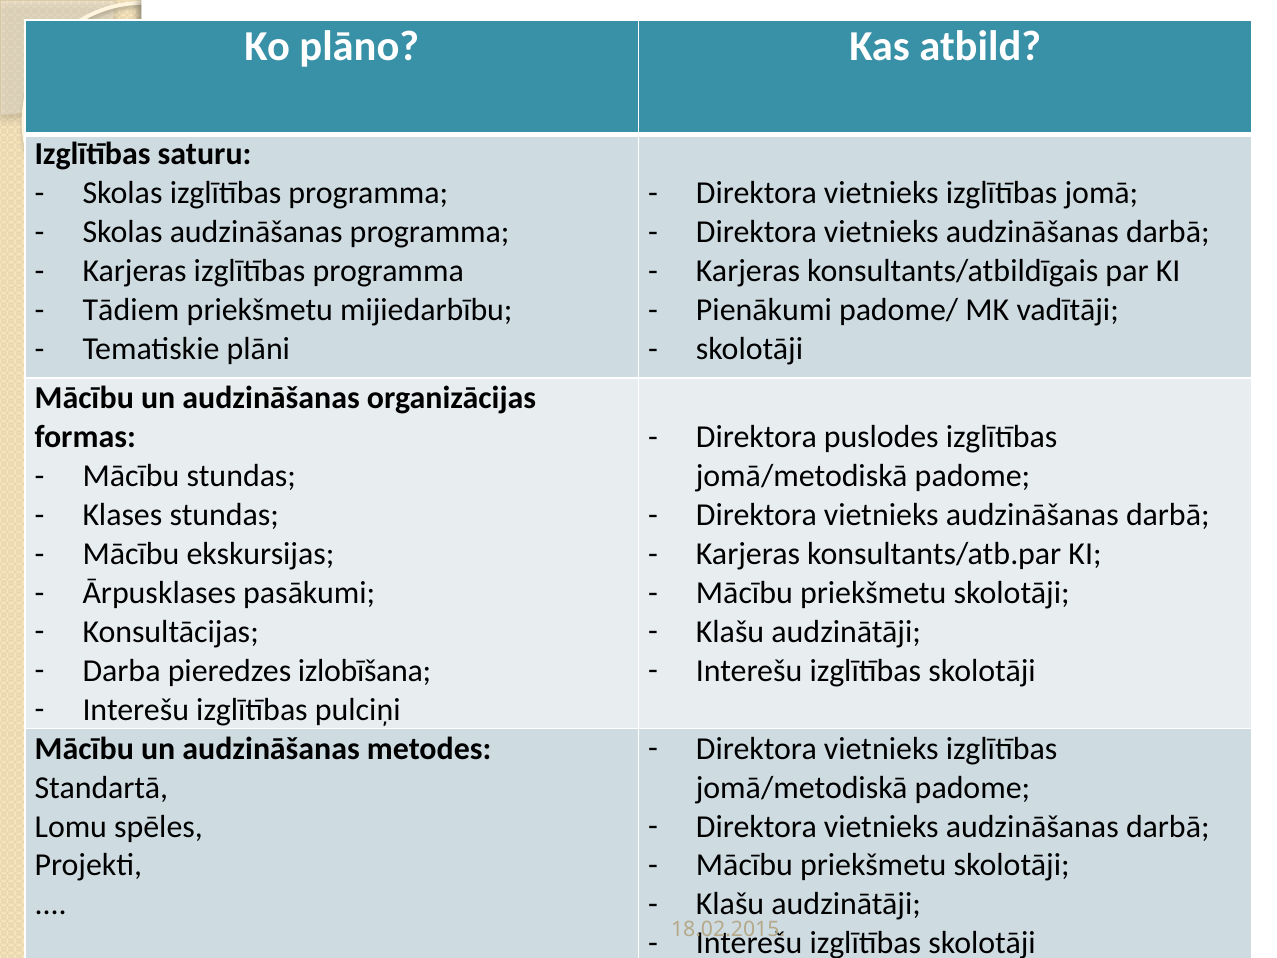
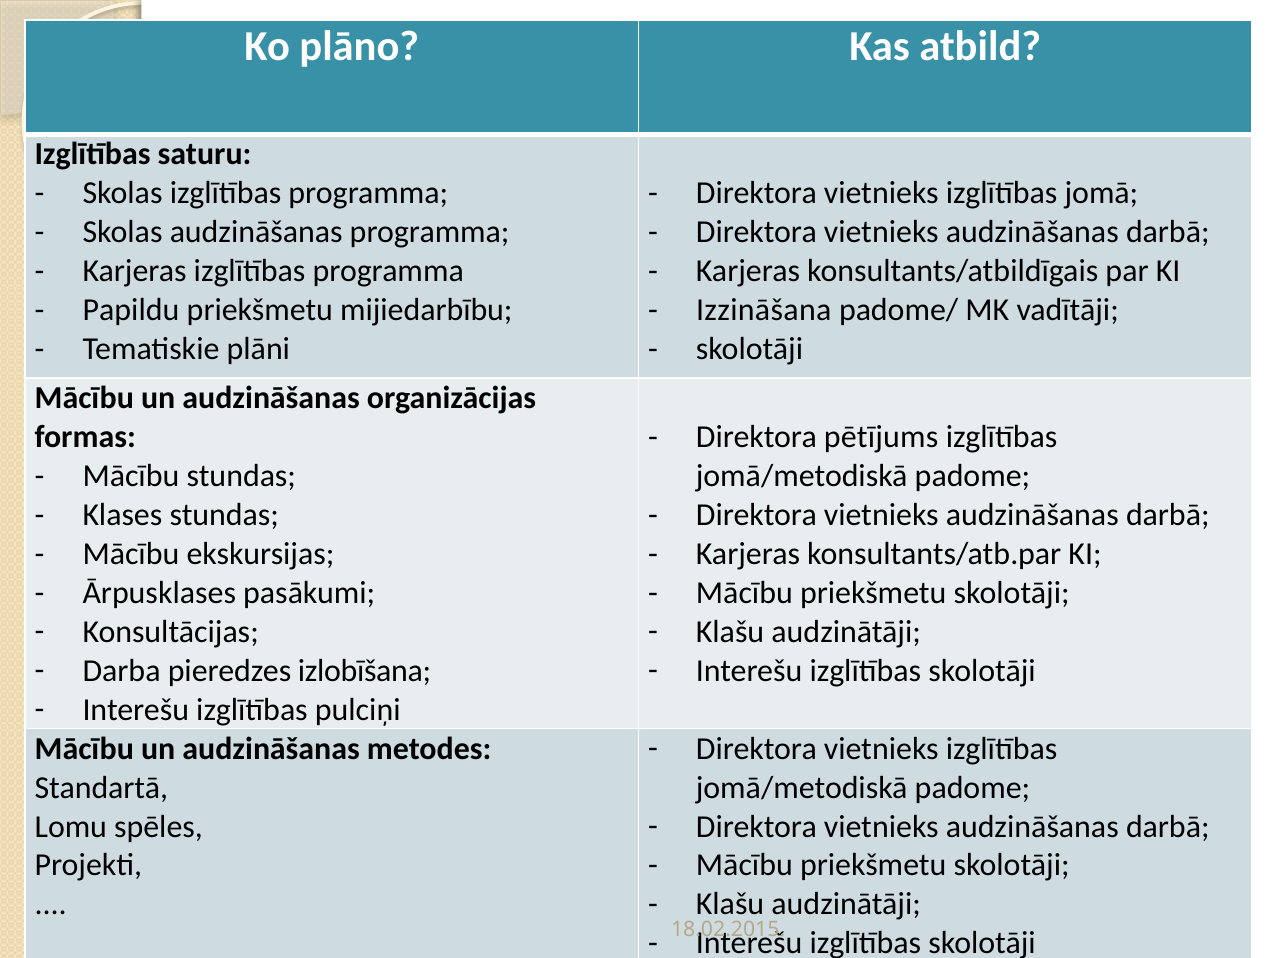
Tādiem: Tādiem -> Papildu (131, 310)
Pienākumi: Pienākumi -> Izzināšana (764, 310)
puslodes: puslodes -> pētījums (881, 437)
